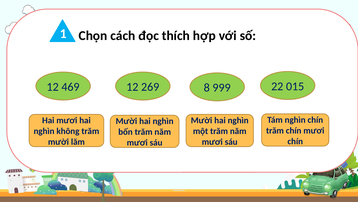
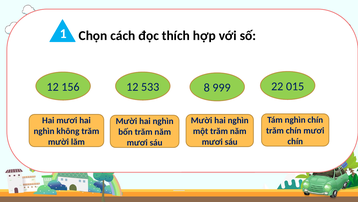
469: 469 -> 156 (70, 87)
269: 269 -> 533 (150, 87)
